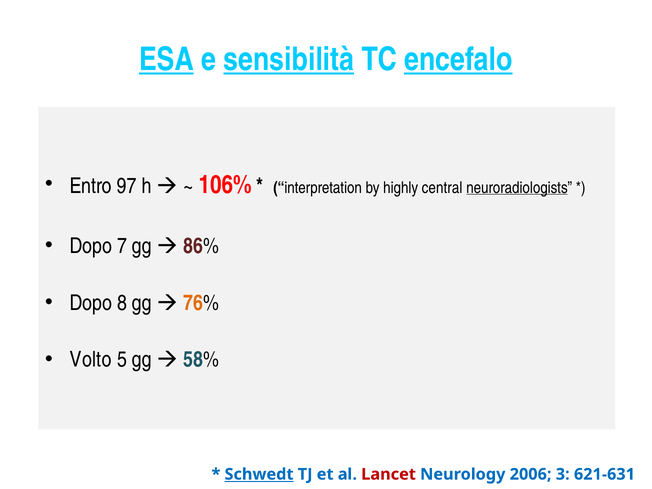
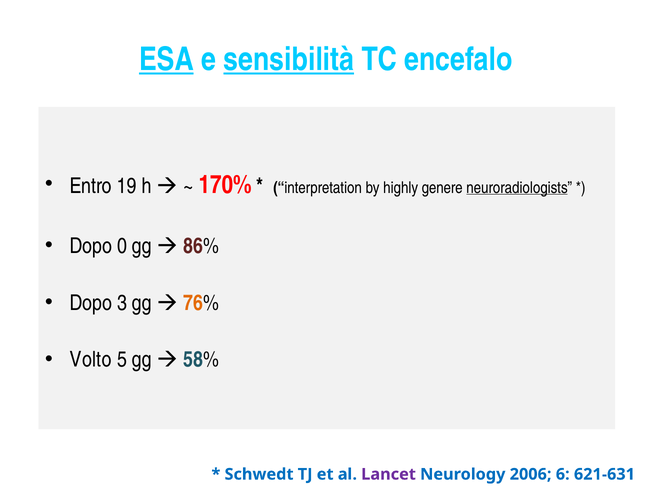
encefalo underline: present -> none (458, 59)
97: 97 -> 19 (127, 186)
106%: 106% -> 170% (225, 185)
central: central -> genere (442, 188)
7: 7 -> 0 (122, 246)
8: 8 -> 3 (122, 303)
Schwedt underline: present -> none (259, 474)
Lancet colour: red -> purple (389, 474)
3: 3 -> 6 (563, 474)
